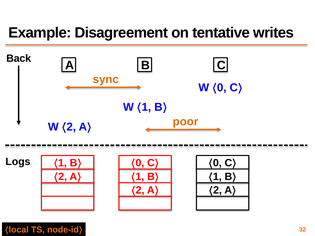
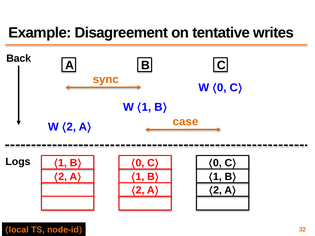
poor: poor -> case (185, 122)
